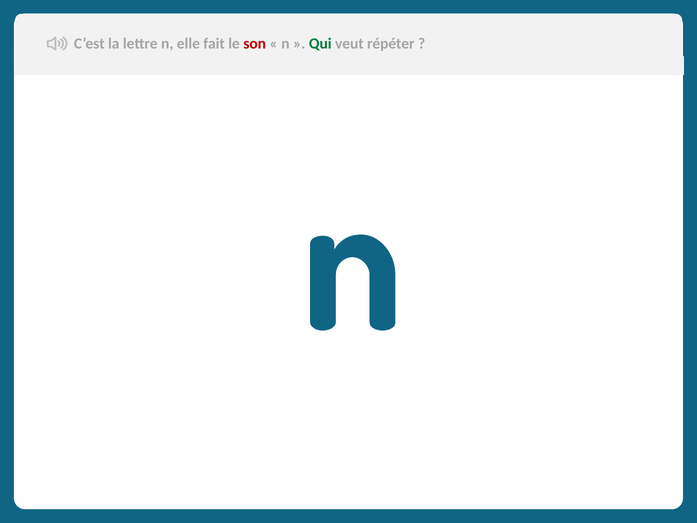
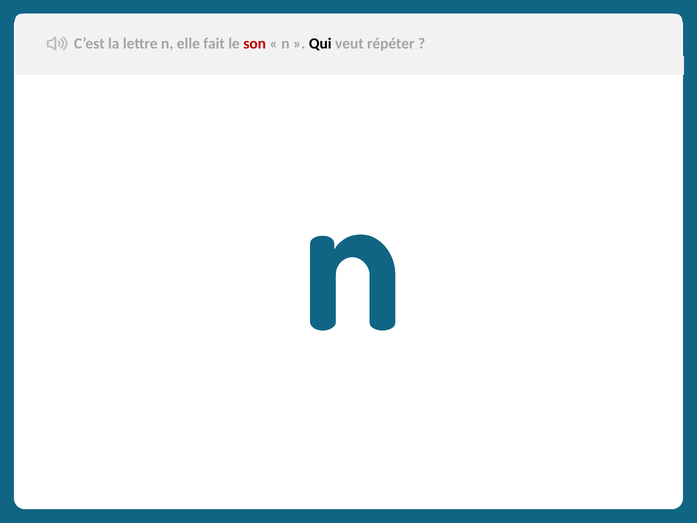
Qui colour: green -> black (320, 44)
